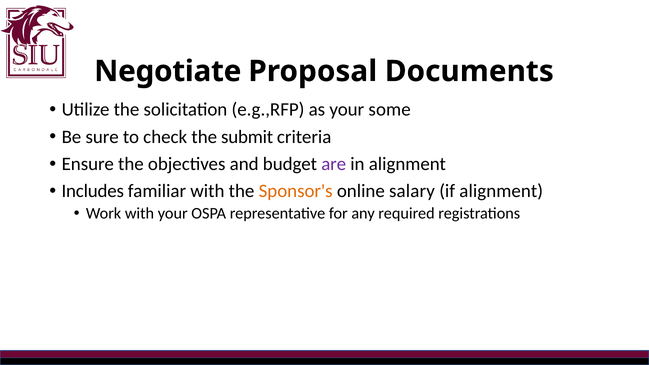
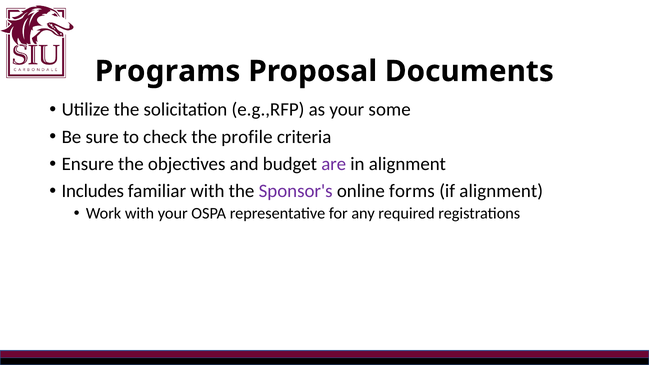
Negotiate: Negotiate -> Programs (168, 71)
submit: submit -> profile (247, 137)
Sponsor's colour: orange -> purple (296, 191)
salary: salary -> forms (412, 191)
